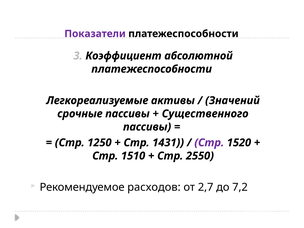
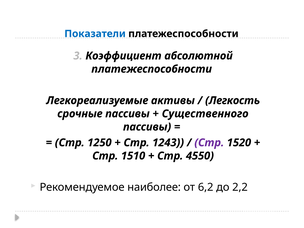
Показатели colour: purple -> blue (95, 34)
Значений: Значений -> Легкость (233, 101)
1431: 1431 -> 1243 (168, 143)
2550: 2550 -> 4550 (200, 156)
расходов: расходов -> наиболее (154, 187)
2,7: 2,7 -> 6,2 (206, 187)
7,2: 7,2 -> 2,2 (240, 187)
